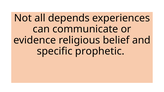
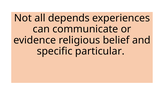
prophetic: prophetic -> particular (100, 51)
